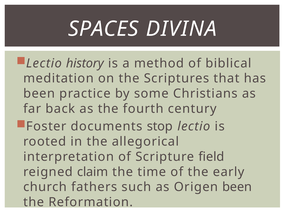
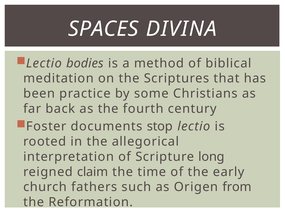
history: history -> bodies (85, 63)
field: field -> long (211, 157)
Origen been: been -> from (237, 188)
